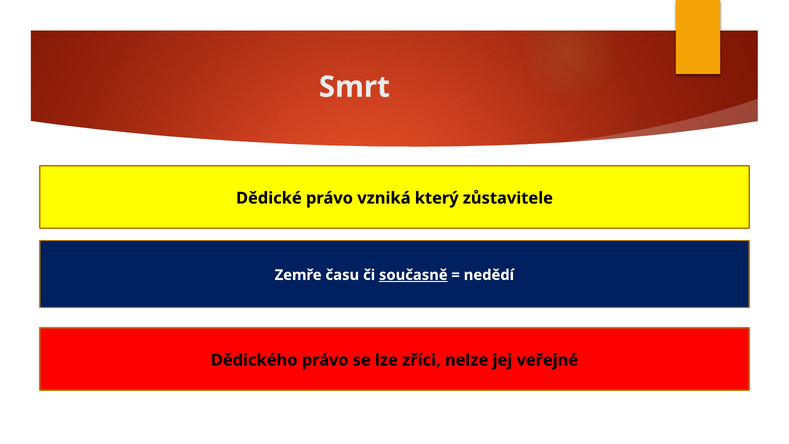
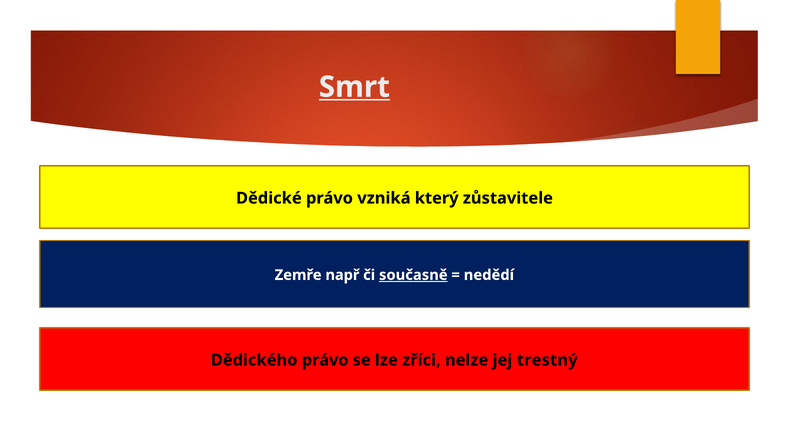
Smrt underline: none -> present (354, 87)
času: času -> např (342, 275)
veřejné: veřejné -> trestný (547, 360)
